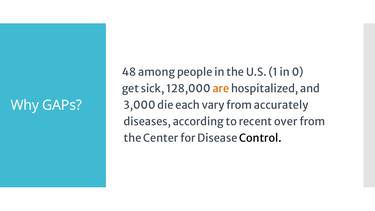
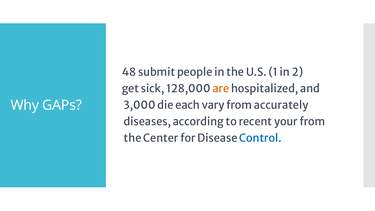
among: among -> submit (157, 72)
0: 0 -> 2 (298, 72)
over: over -> your (286, 122)
Control colour: black -> blue (260, 138)
